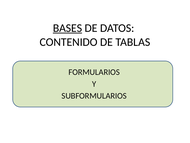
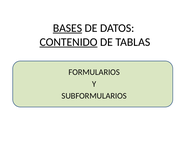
CONTENIDO underline: none -> present (69, 42)
